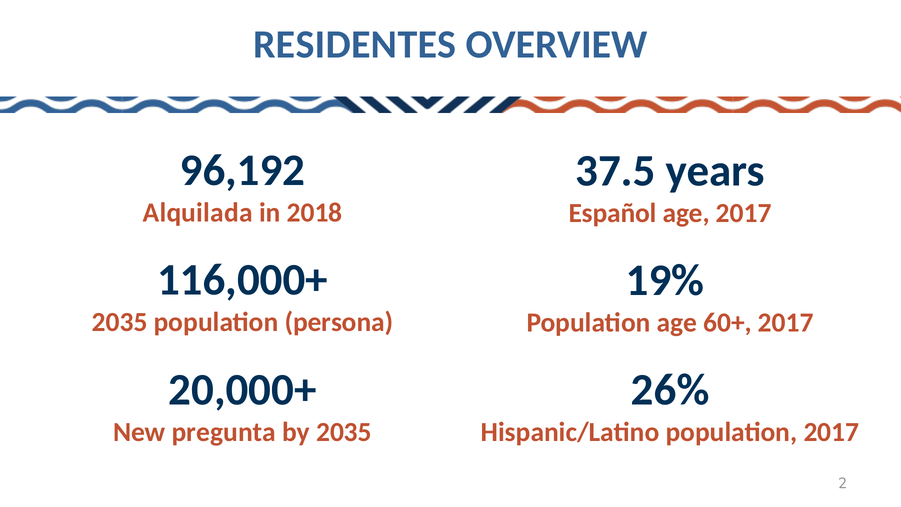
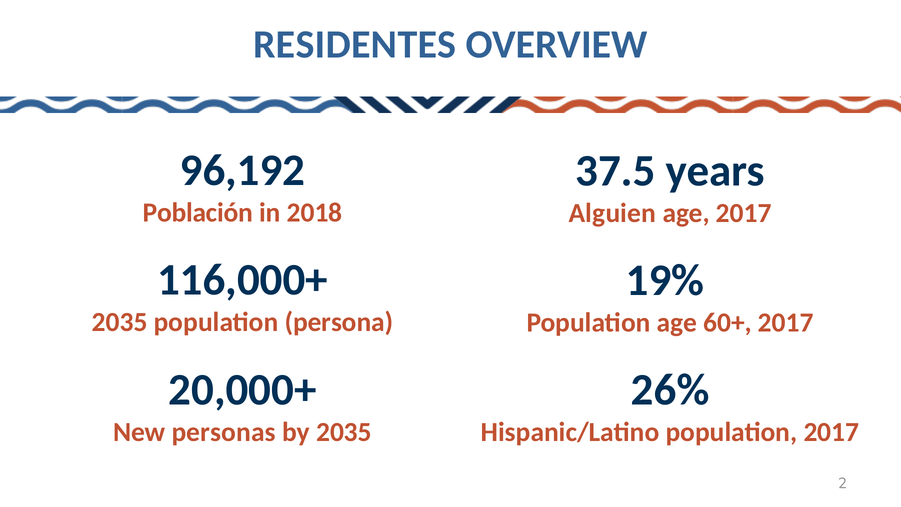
Alquilada: Alquilada -> Población (198, 213)
Español: Español -> Alguien (612, 213)
pregunta: pregunta -> personas (224, 432)
